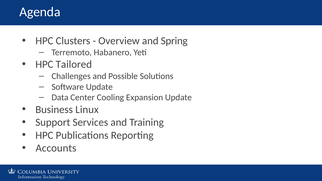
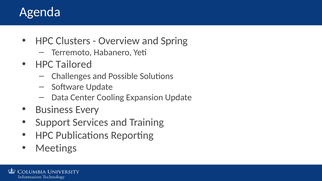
Linux: Linux -> Every (87, 110)
Accounts: Accounts -> Meetings (56, 148)
